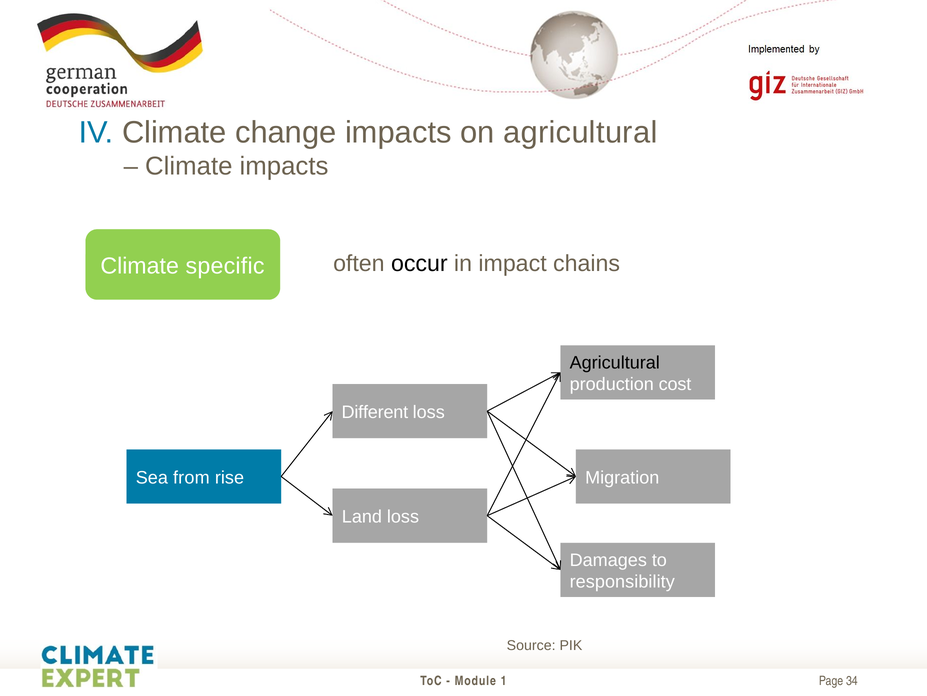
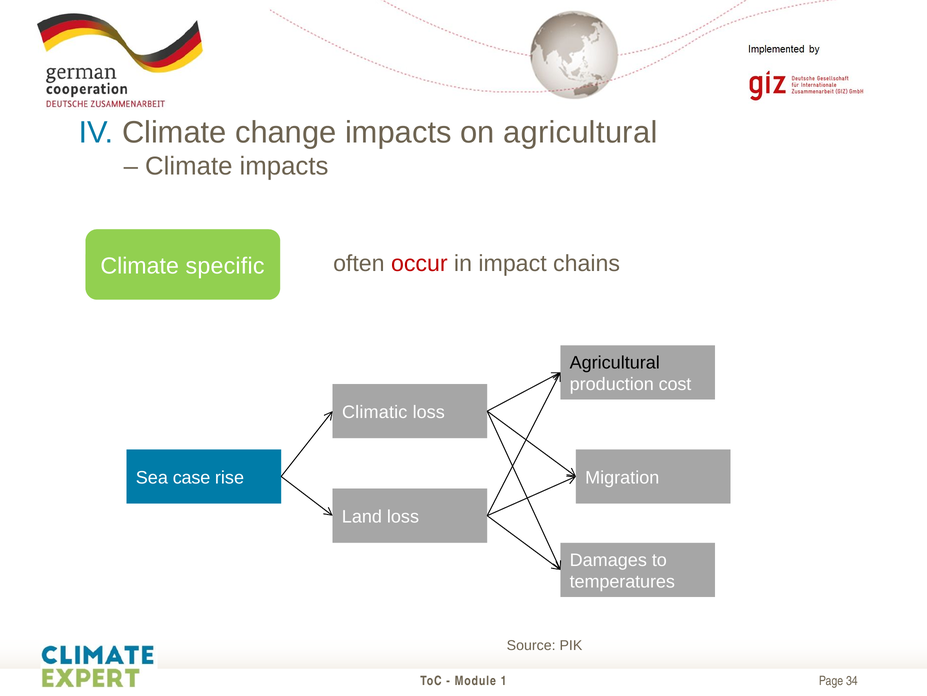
occur colour: black -> red (419, 263)
Different: Different -> Climatic (375, 412)
from: from -> case (192, 477)
responsibility: responsibility -> temperatures (622, 581)
